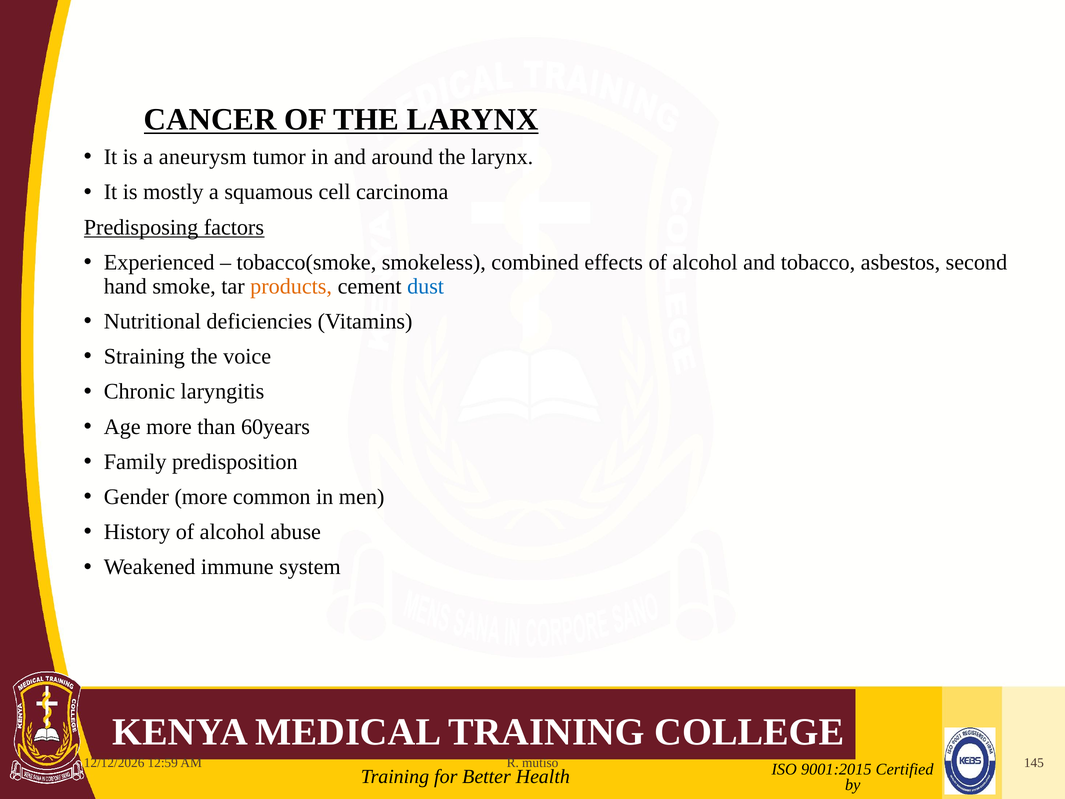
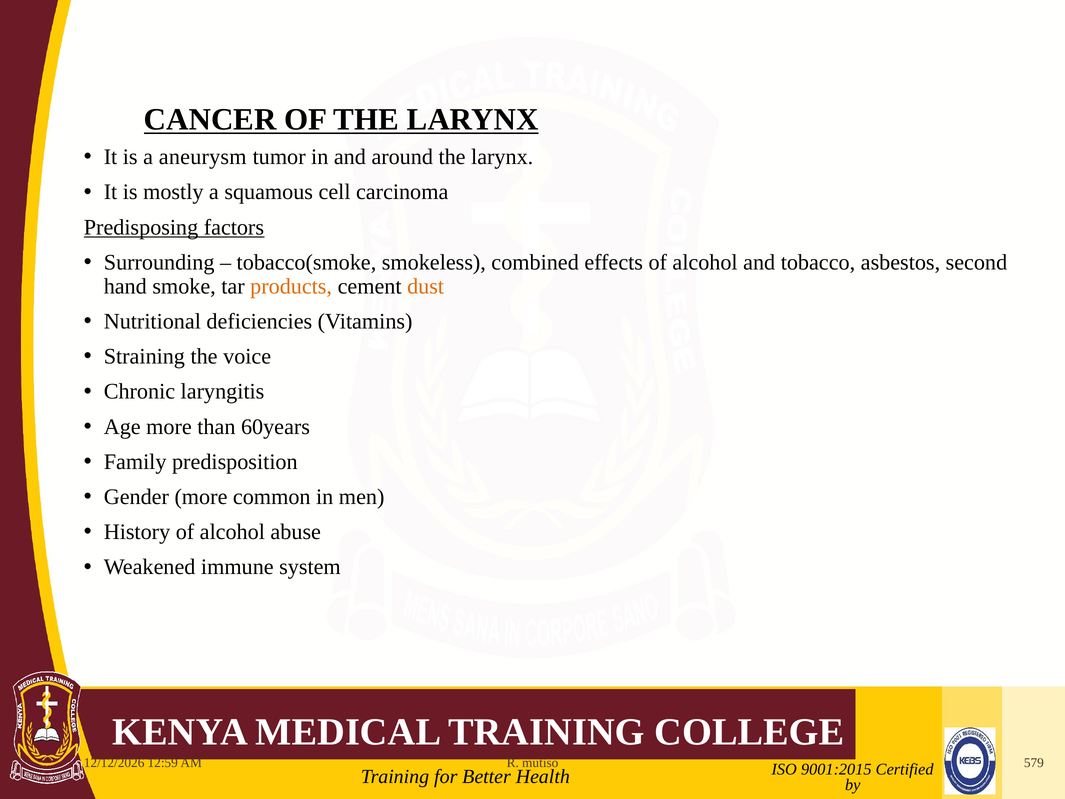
Experienced: Experienced -> Surrounding (159, 262)
dust colour: blue -> orange (426, 286)
145: 145 -> 579 (1034, 762)
